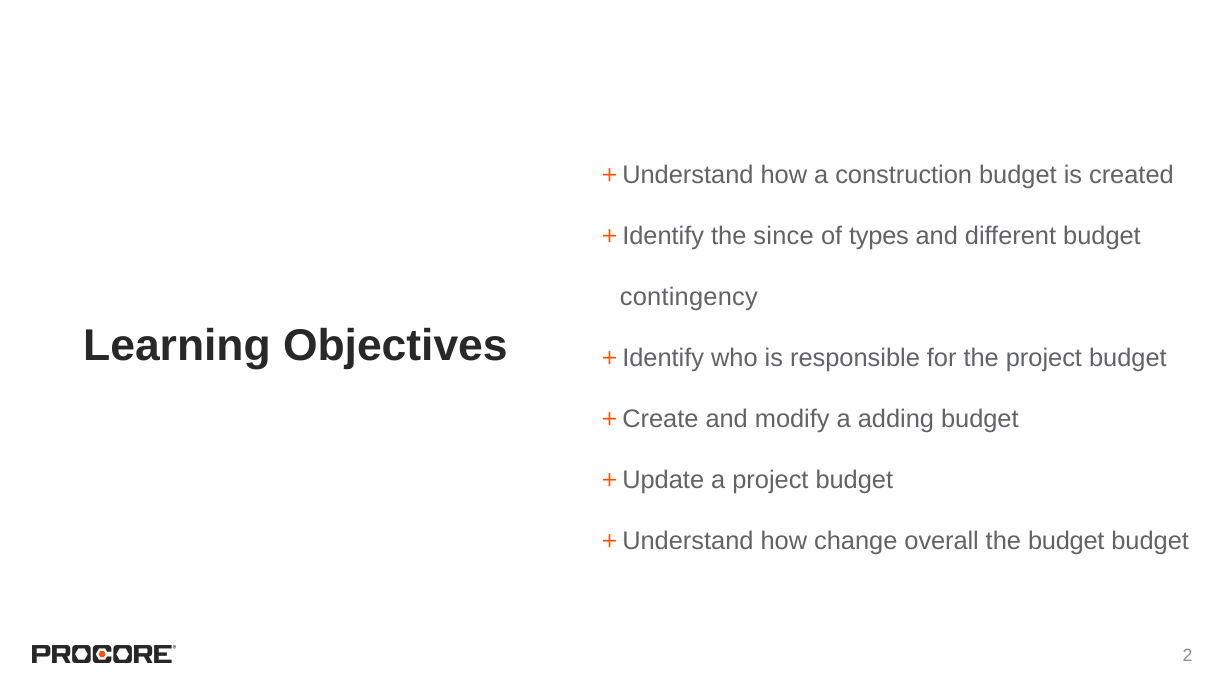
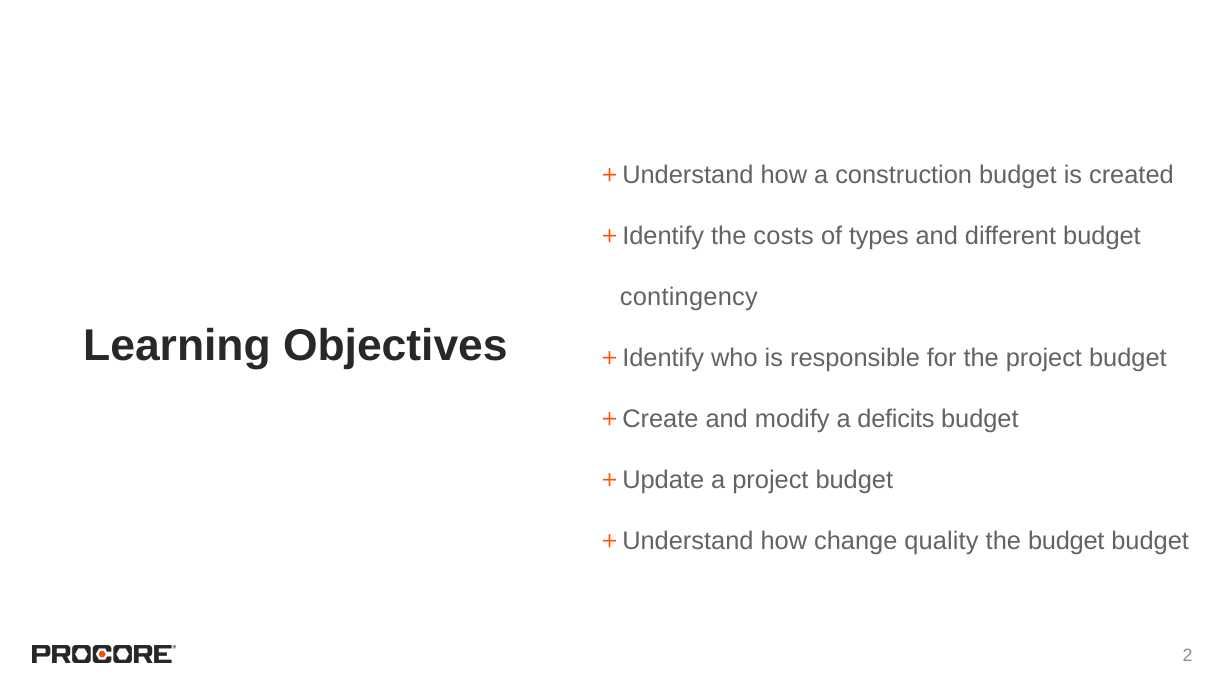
since: since -> costs (784, 236)
adding: adding -> deficits (896, 419)
overall: overall -> quality (942, 541)
